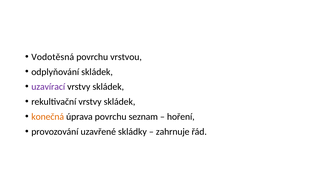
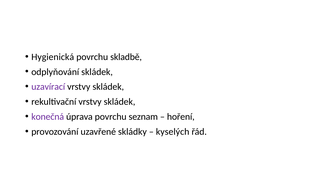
Vodotěsná: Vodotěsná -> Hygienická (53, 57)
vrstvou: vrstvou -> skladbě (126, 57)
konečná colour: orange -> purple (48, 117)
zahrnuje: zahrnuje -> kyselých (173, 132)
